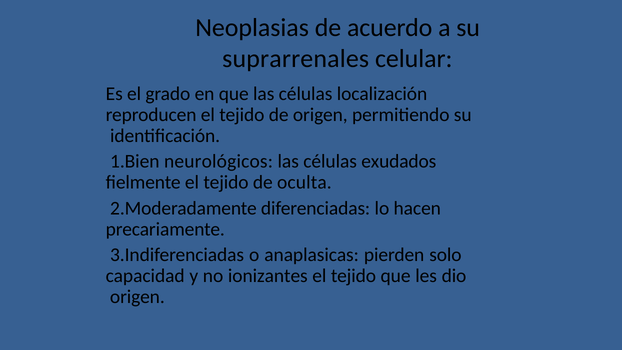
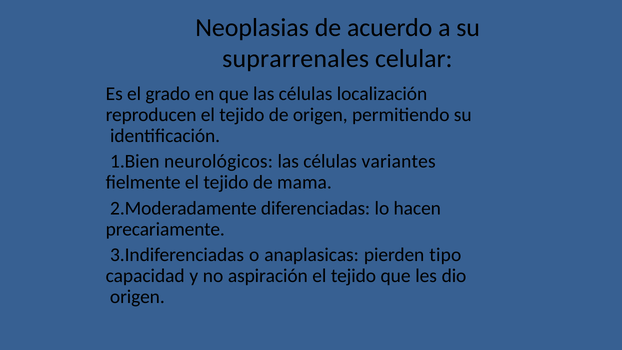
exudados: exudados -> variantes (399, 161)
oculta: oculta -> mama (304, 182)
solo: solo -> tipo (445, 255)
ionizantes: ionizantes -> aspiración (268, 276)
